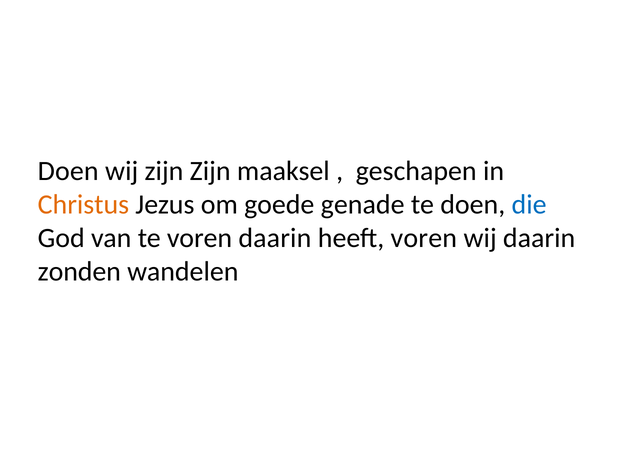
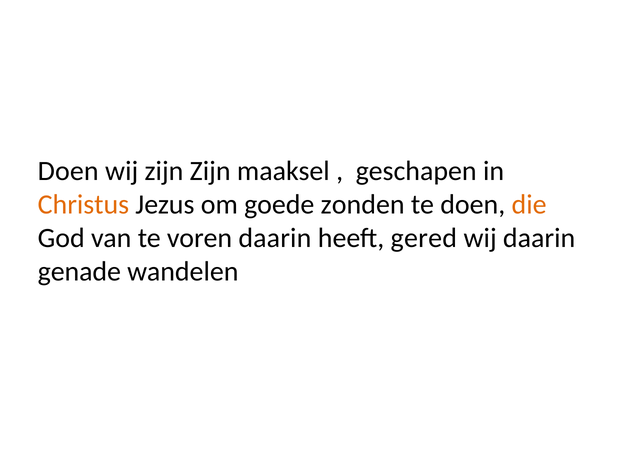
genade: genade -> zonden (363, 205)
die colour: blue -> orange (529, 205)
heeft voren: voren -> gered (424, 238)
zonden: zonden -> genade (79, 272)
